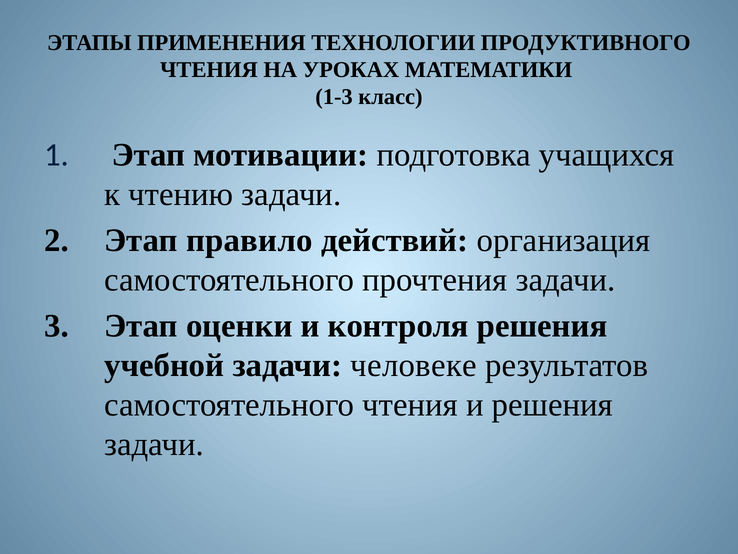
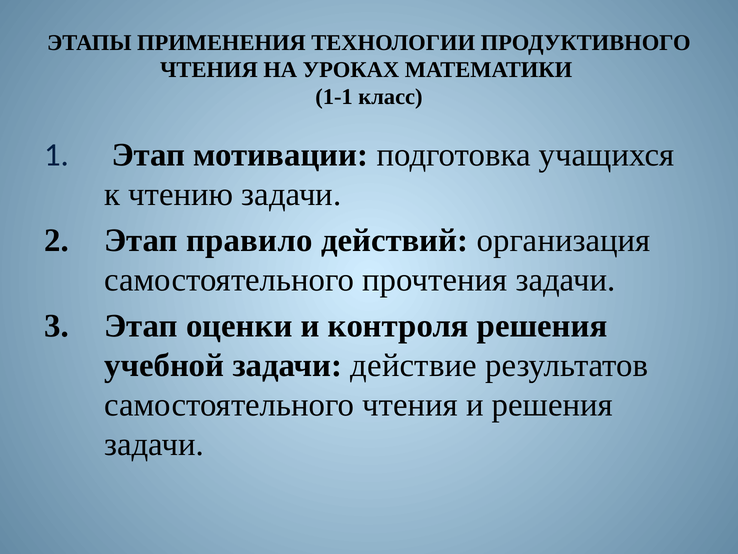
1-3: 1-3 -> 1-1 (334, 97)
человеке: человеке -> действие (414, 365)
